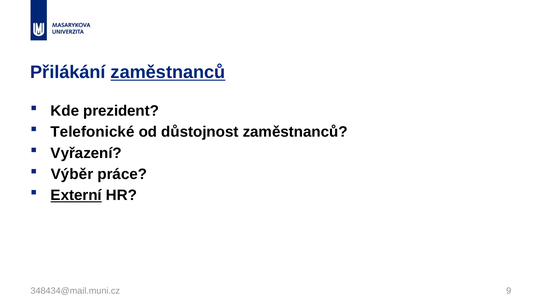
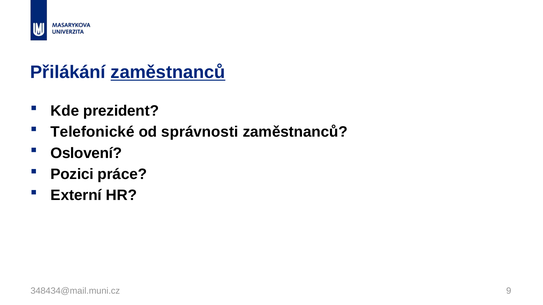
důstojnost: důstojnost -> správnosti (200, 132)
Vyřazení: Vyřazení -> Oslovení (86, 153)
Výběr: Výběr -> Pozici (72, 174)
Externí underline: present -> none (76, 196)
